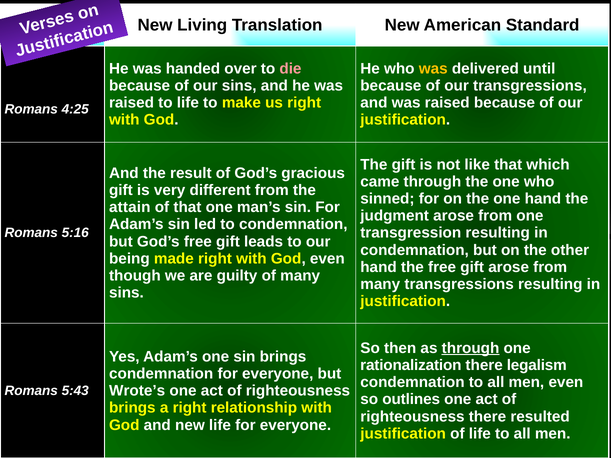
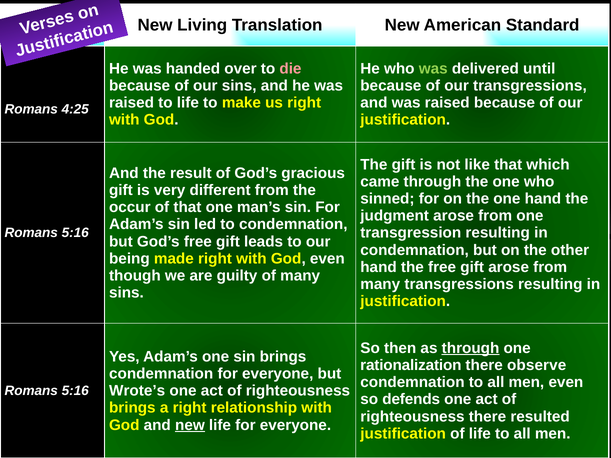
was colour: yellow -> light green (433, 69)
attain: attain -> occur (130, 207)
legalism: legalism -> observe (537, 365)
5:43: 5:43 -> 5:16 (75, 391)
outlines: outlines -> defends (411, 400)
new underline: none -> present (190, 425)
